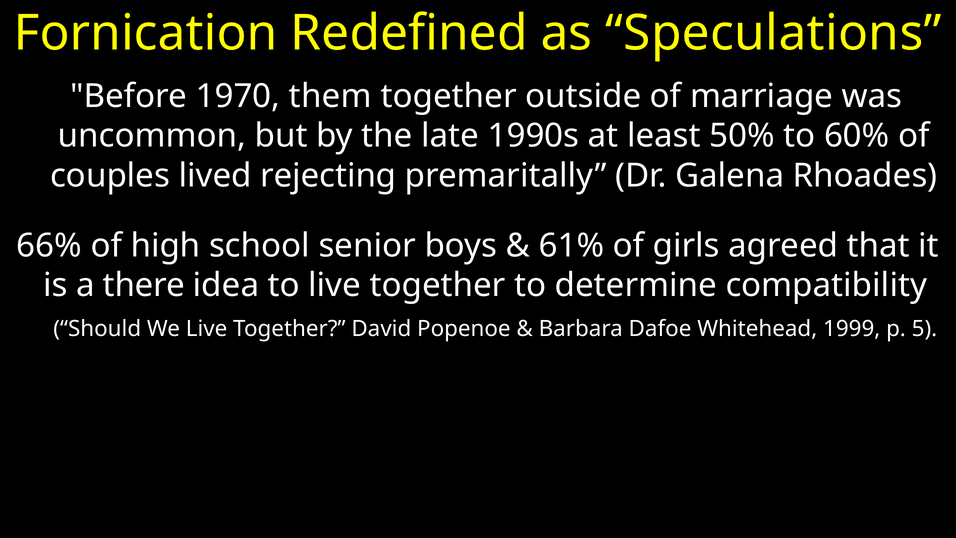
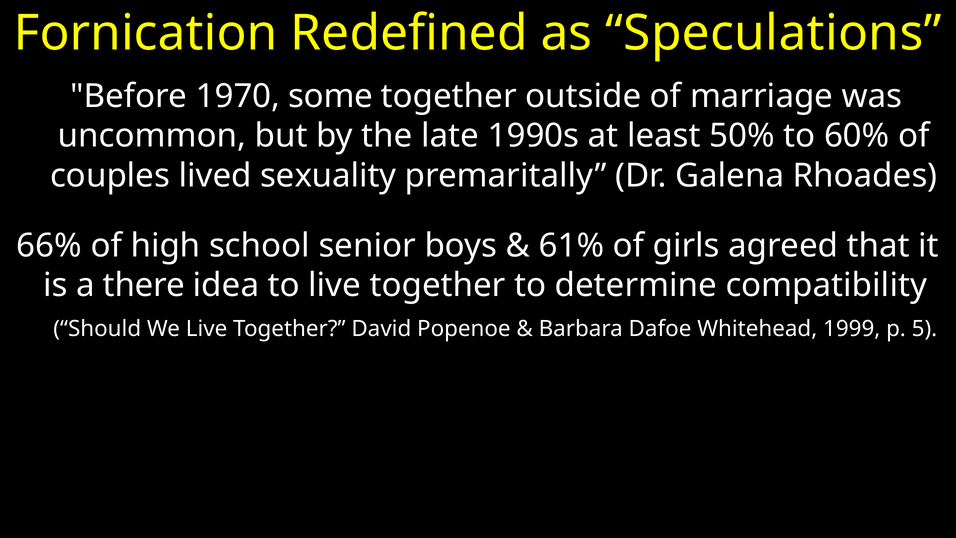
them: them -> some (331, 96)
rejecting: rejecting -> sexuality (328, 176)
